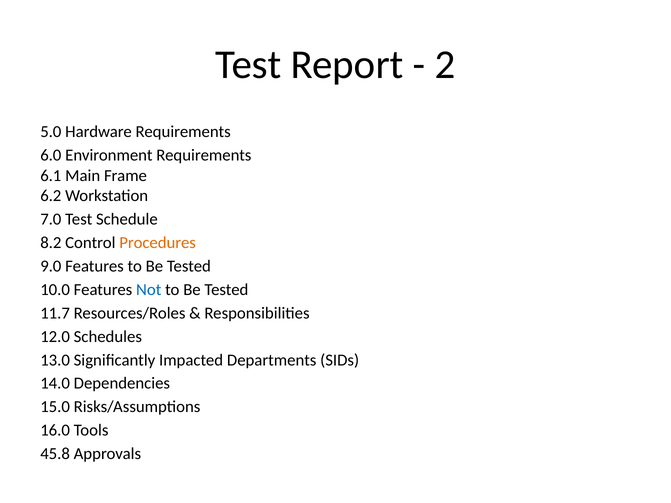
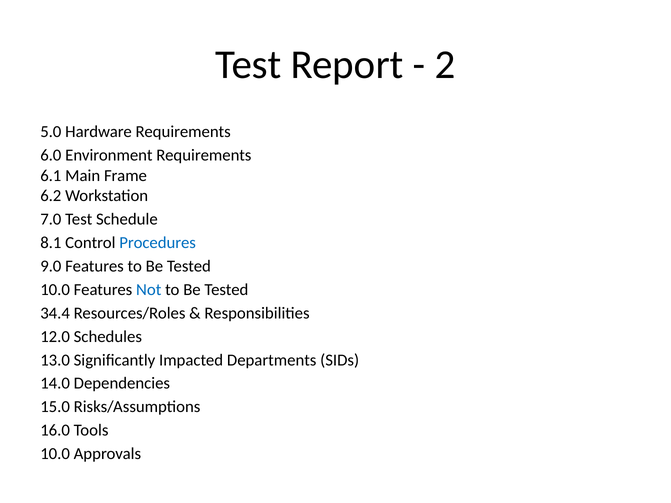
8.2: 8.2 -> 8.1 (51, 243)
Procedures colour: orange -> blue (158, 243)
11.7: 11.7 -> 34.4 (55, 313)
45.8: 45.8 -> 10.0 (55, 454)
